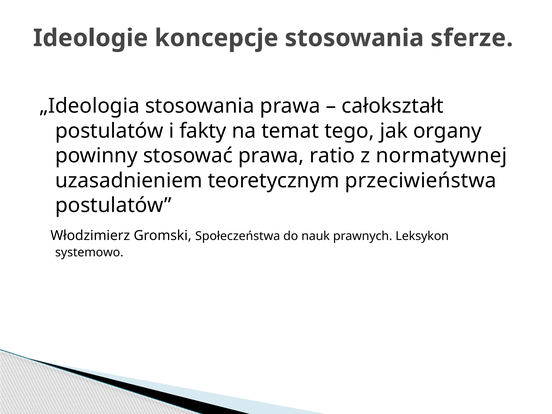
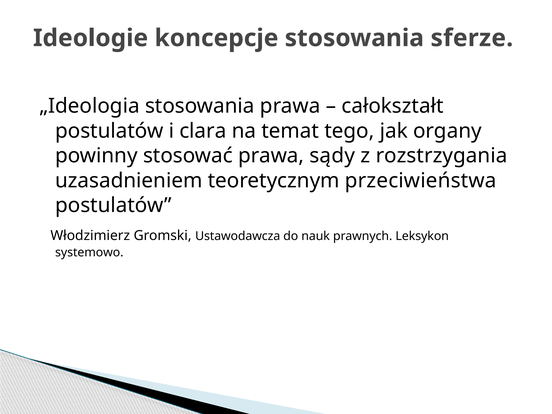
fakty: fakty -> clara (203, 131)
ratio: ratio -> sądy (332, 156)
normatywnej: normatywnej -> rozstrzygania (442, 156)
Społeczeństwa: Społeczeństwa -> Ustawodawcza (238, 236)
